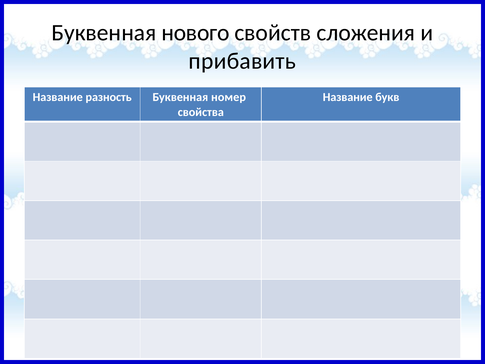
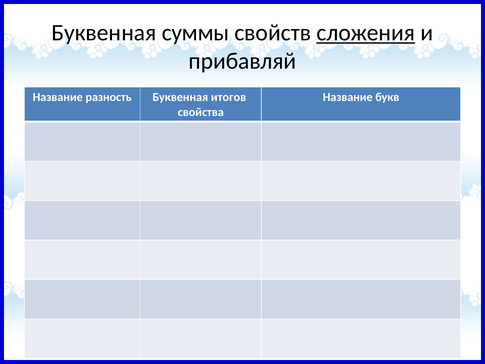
нового: нового -> суммы (195, 33)
сложения underline: none -> present (366, 33)
прибавить: прибавить -> прибавляй (242, 61)
номер: номер -> итогов (229, 97)
